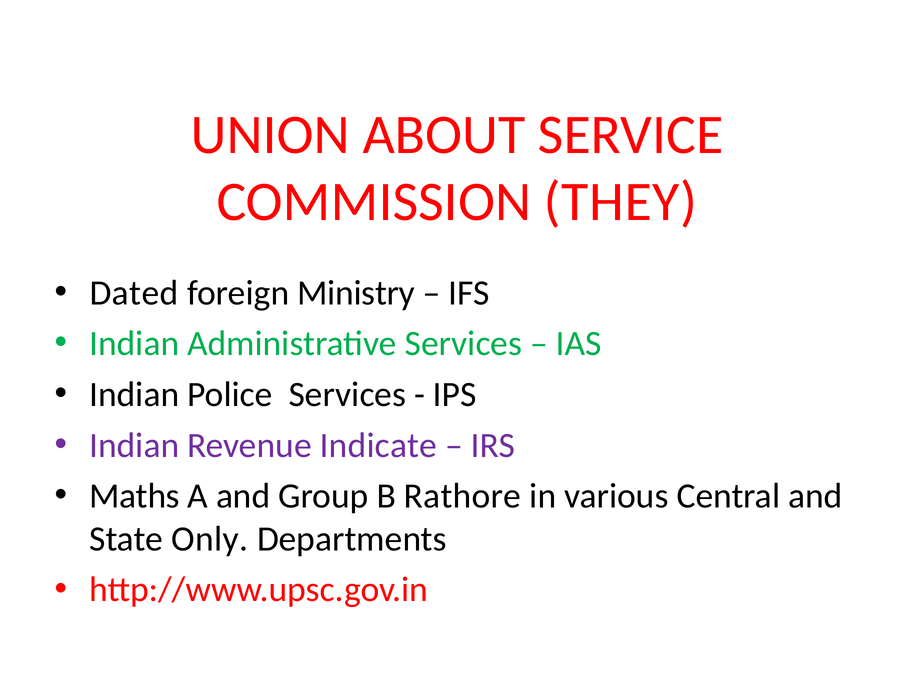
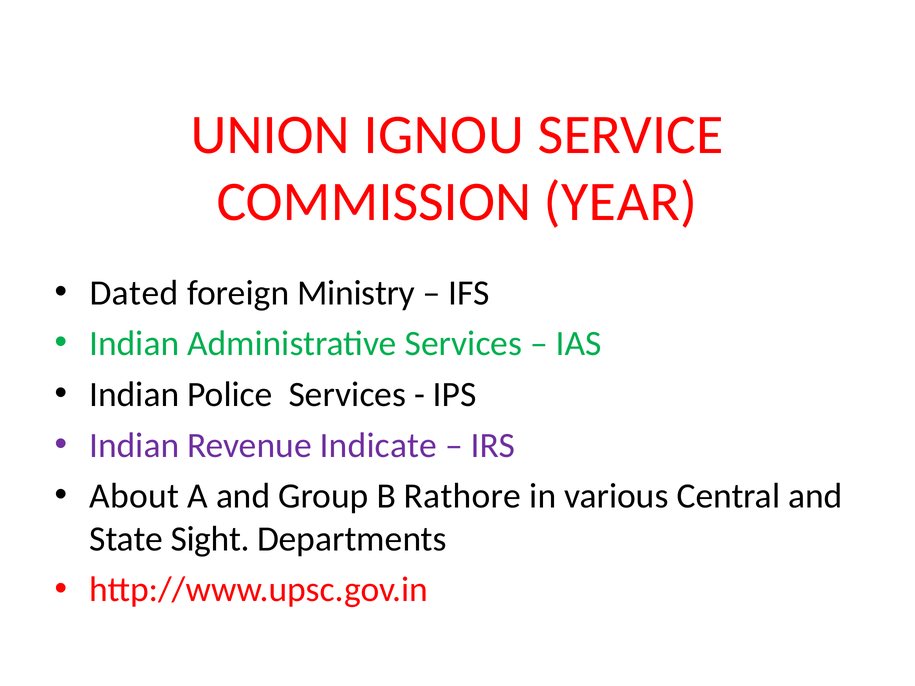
ABOUT: ABOUT -> IGNOU (444, 135)
THEY: THEY -> YEAR (620, 202)
Maths: Maths -> About (134, 496)
Only: Only -> Sight (210, 539)
